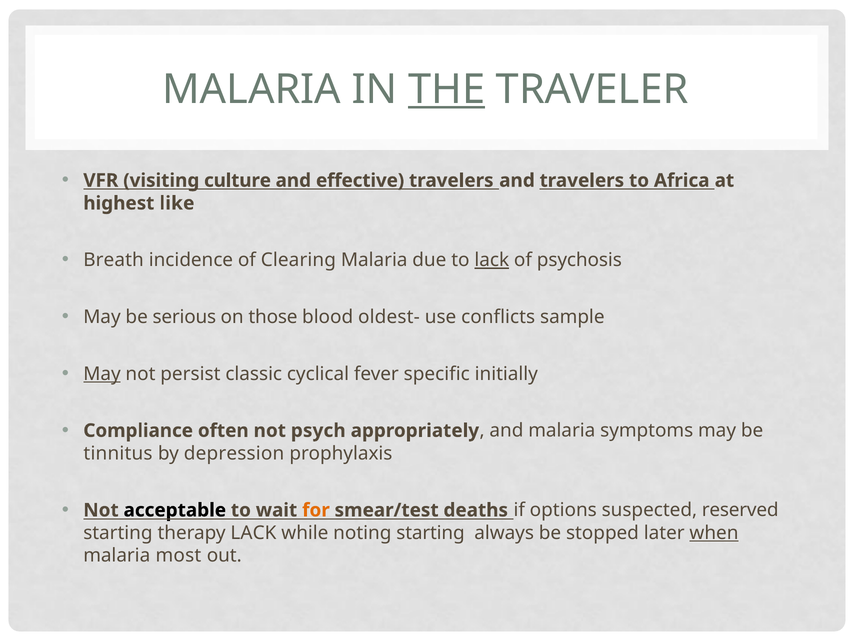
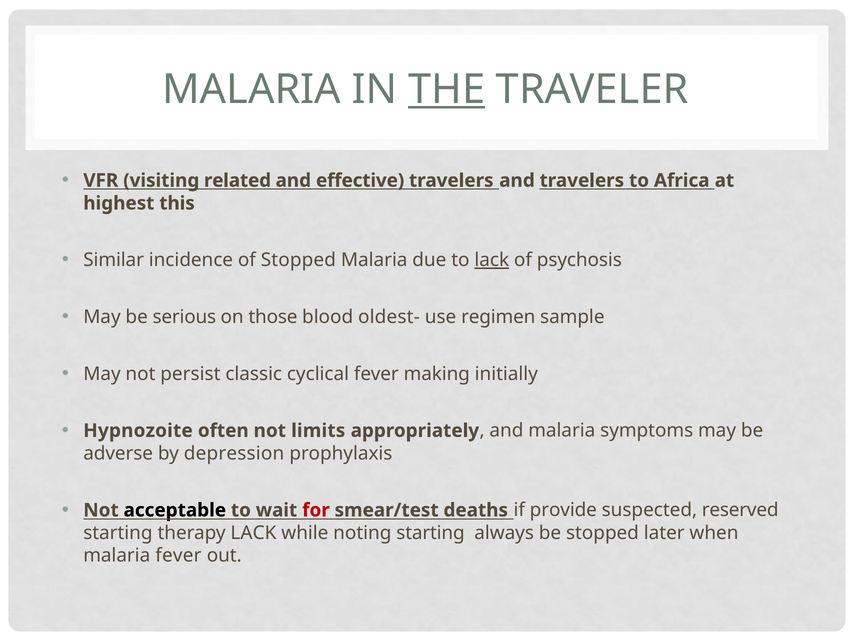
culture: culture -> related (238, 181)
like: like -> this (177, 203)
Breath: Breath -> Similar (114, 260)
of Clearing: Clearing -> Stopped (298, 260)
conflicts: conflicts -> regimen (498, 317)
May underline: present -> none (102, 374)
specific: specific -> making (437, 374)
Compliance: Compliance -> Hypnozoite (138, 431)
psych: psych -> limits (318, 431)
tinnitus: tinnitus -> adverse (118, 454)
for colour: orange -> red (316, 511)
options: options -> provide (563, 511)
when underline: present -> none (714, 533)
malaria most: most -> fever (178, 556)
